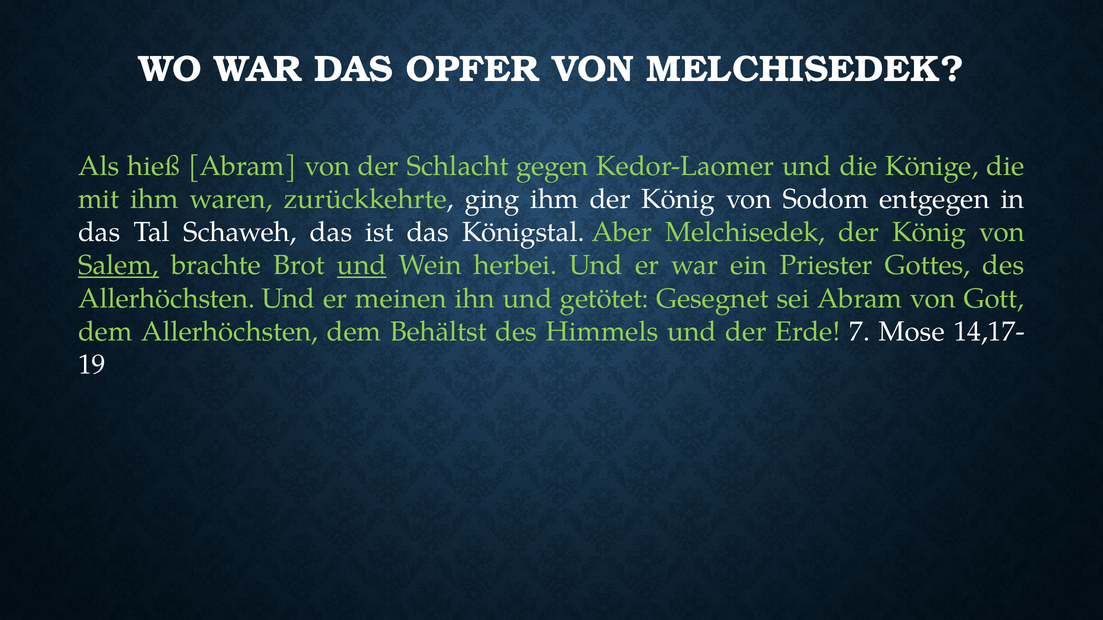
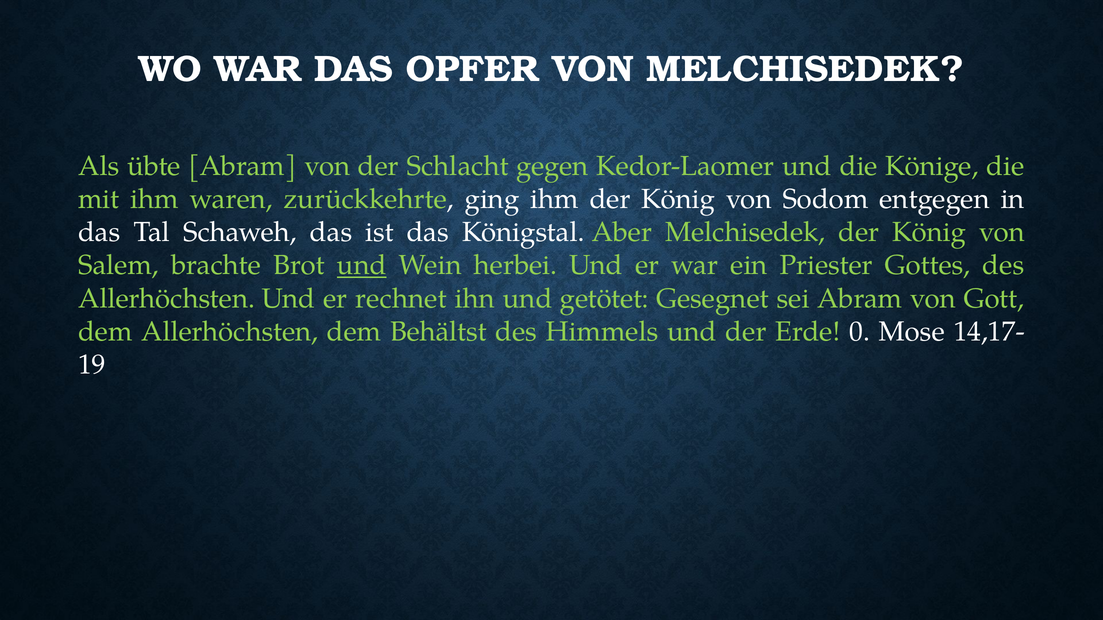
hieß: hieß -> übte (154, 166)
Salem underline: present -> none (119, 266)
meinen: meinen -> rechnet (401, 299)
7: 7 -> 0 (860, 332)
